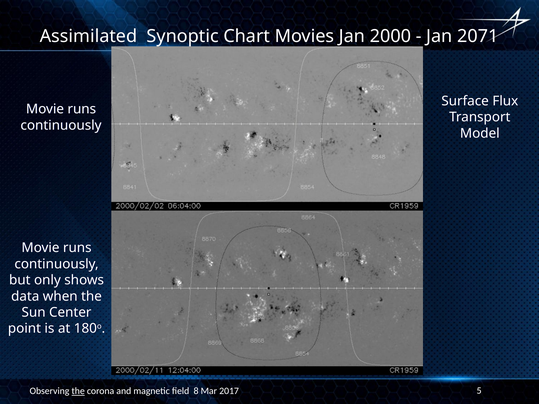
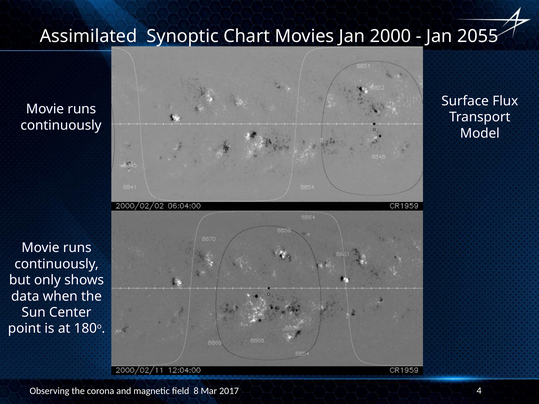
2071: 2071 -> 2055 (478, 36)
the underline: present -> none (78, 391)
5: 5 -> 4 (479, 391)
